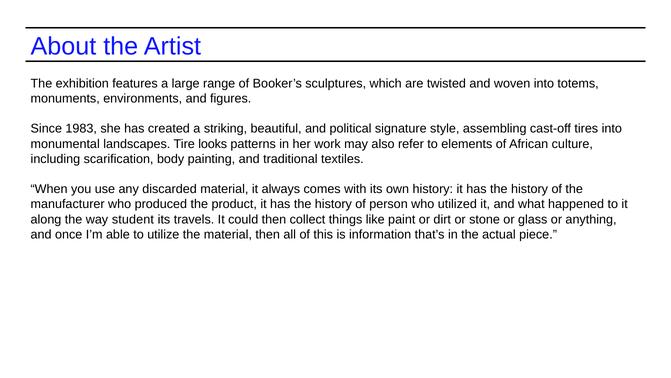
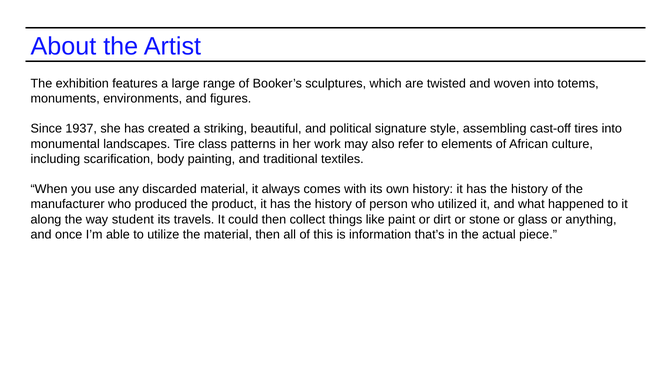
1983: 1983 -> 1937 (81, 129)
looks: looks -> class (213, 144)
